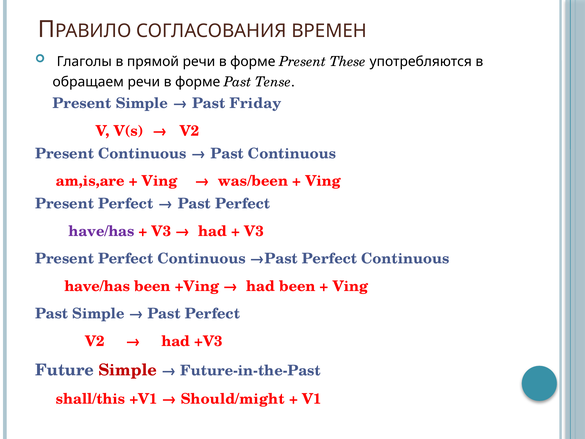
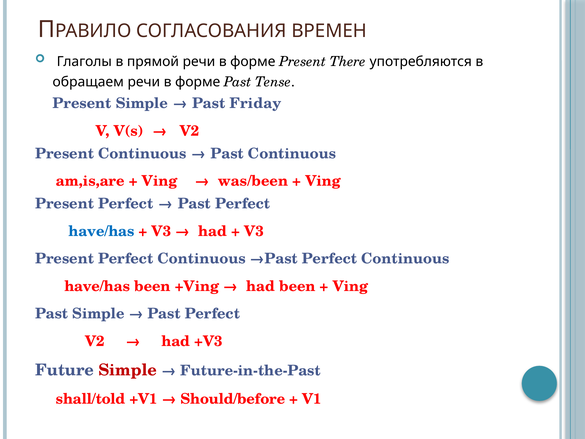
These: These -> There (348, 61)
have/has colour: purple -> blue (101, 231)
shall/this: shall/this -> shall/told (91, 399)
Should/might: Should/might -> Should/before (233, 399)
